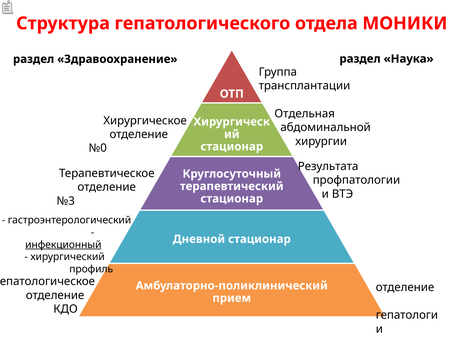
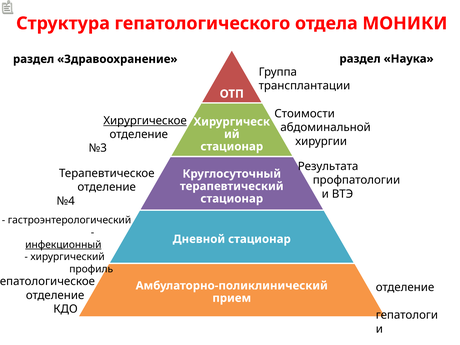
Отдельная: Отдельная -> Стоимости (305, 114)
Хирургическое underline: none -> present (145, 121)
№0: №0 -> №3 (98, 148)
№3: №3 -> №4 (66, 201)
